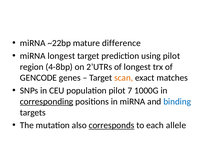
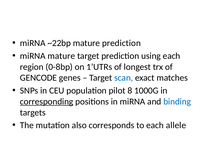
mature difference: difference -> prediction (121, 43)
miRNA longest: longest -> mature (61, 56)
using pilot: pilot -> each (172, 56)
4-8bp: 4-8bp -> 0-8bp (59, 67)
2’UTRs: 2’UTRs -> 1’UTRs (99, 67)
scan colour: orange -> blue (124, 78)
7: 7 -> 8 (130, 90)
corresponds underline: present -> none (112, 125)
